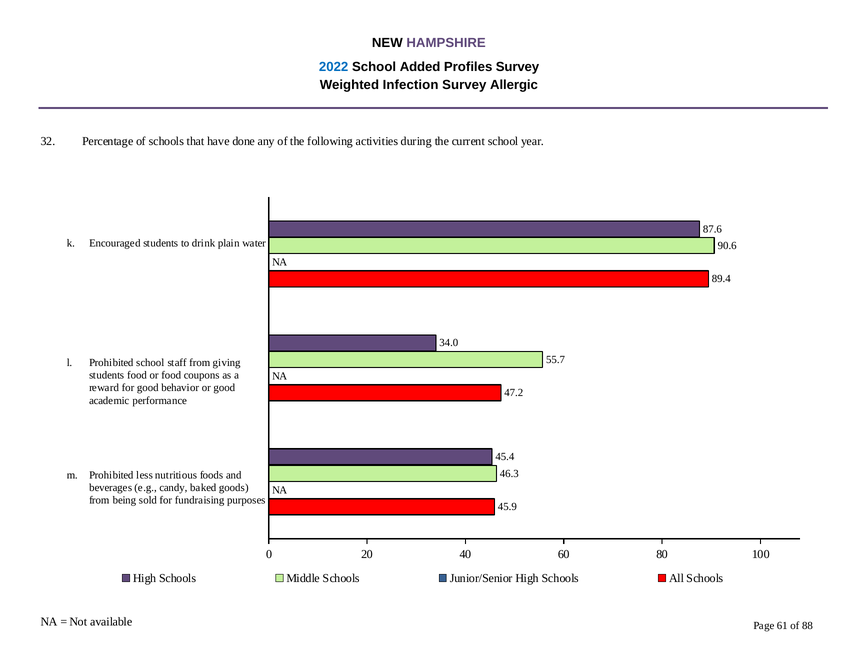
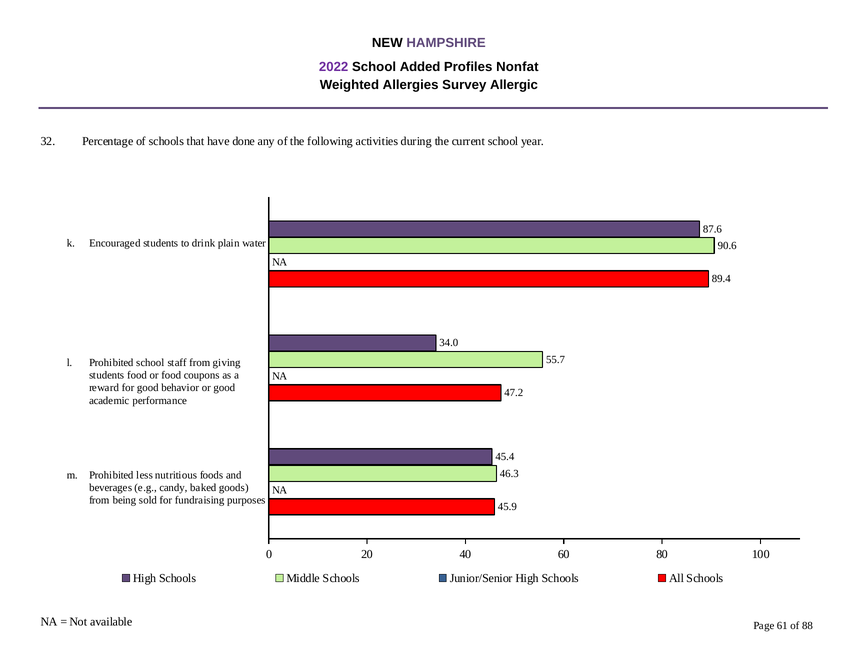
2022 colour: blue -> purple (334, 67)
Profiles Survey: Survey -> Nonfat (517, 67)
Infection: Infection -> Allergies (411, 85)
